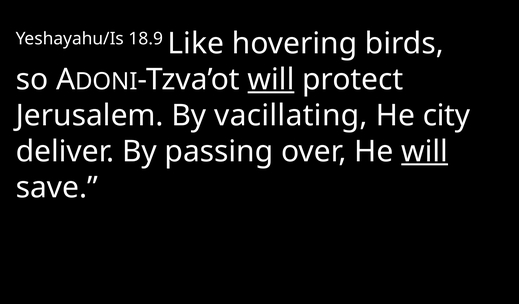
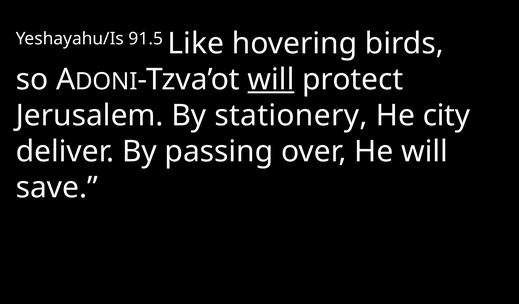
18.9: 18.9 -> 91.5 (146, 39)
vacillating: vacillating -> stationery (291, 116)
will underline: present -> none (425, 152)
